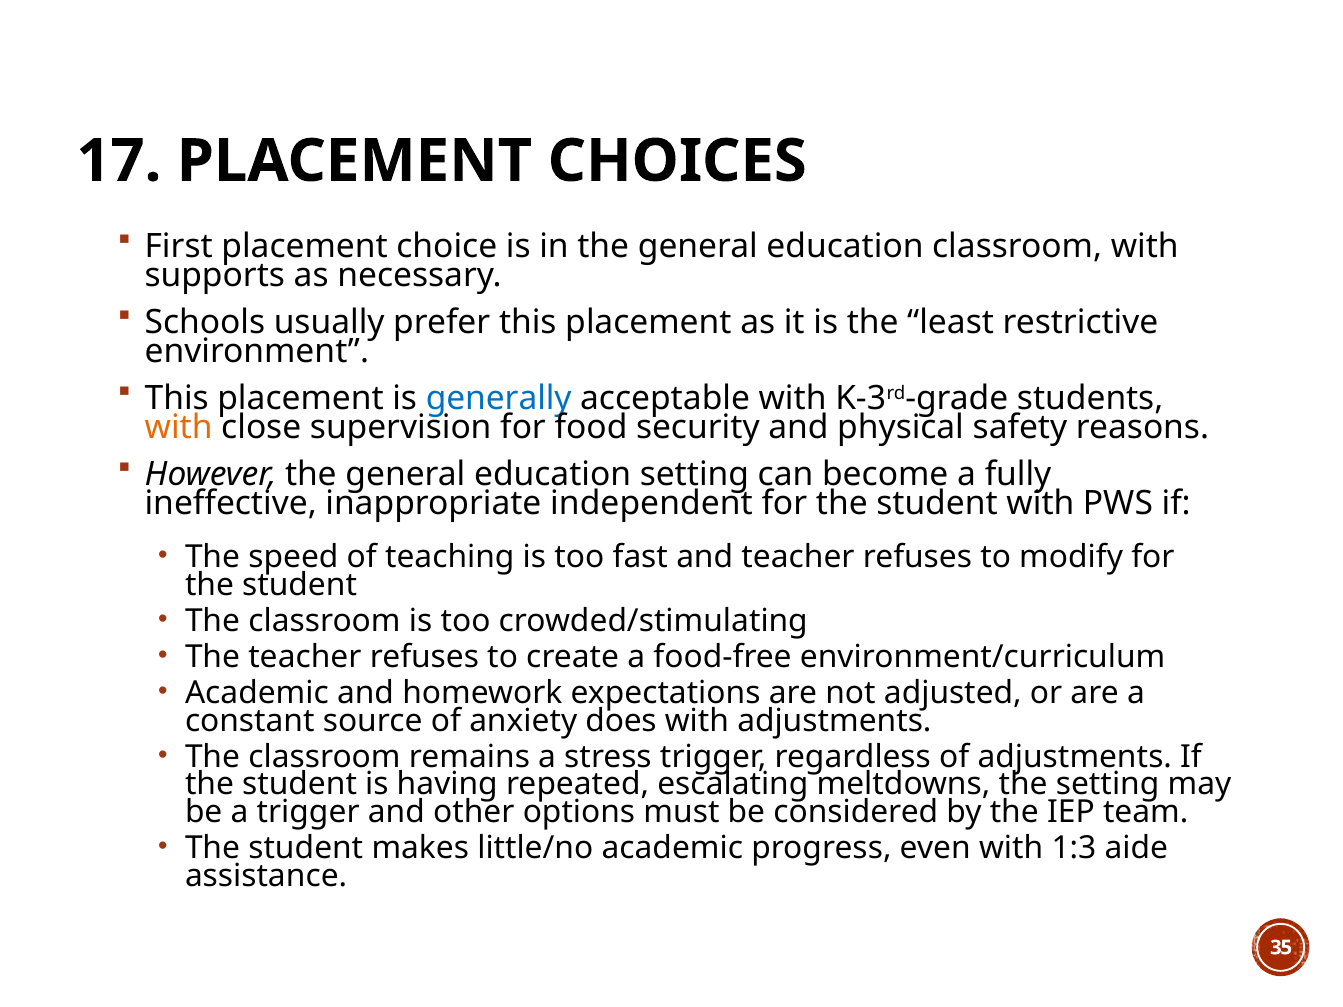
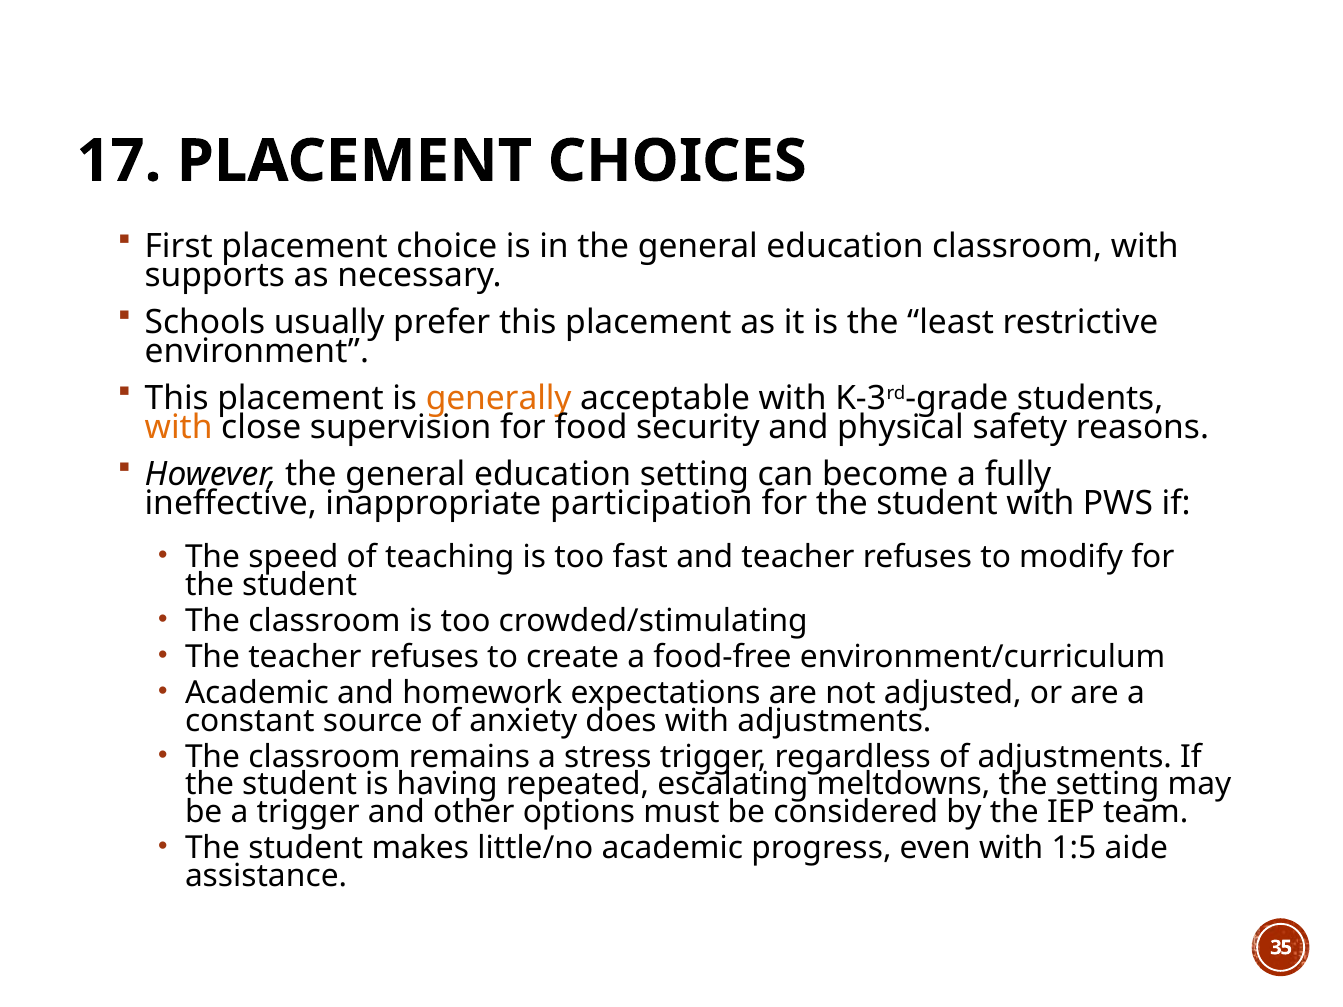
generally colour: blue -> orange (499, 398)
independent: independent -> participation (651, 503)
1:3: 1:3 -> 1:5 (1074, 848)
